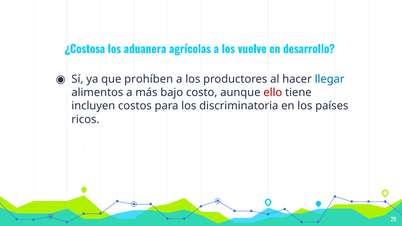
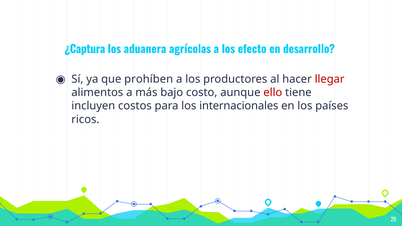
¿Costosa: ¿Costosa -> ¿Captura (85, 49)
vuelve: vuelve -> efecto (252, 49)
llegar colour: blue -> red (330, 79)
discriminatoria: discriminatoria -> internacionales (239, 106)
